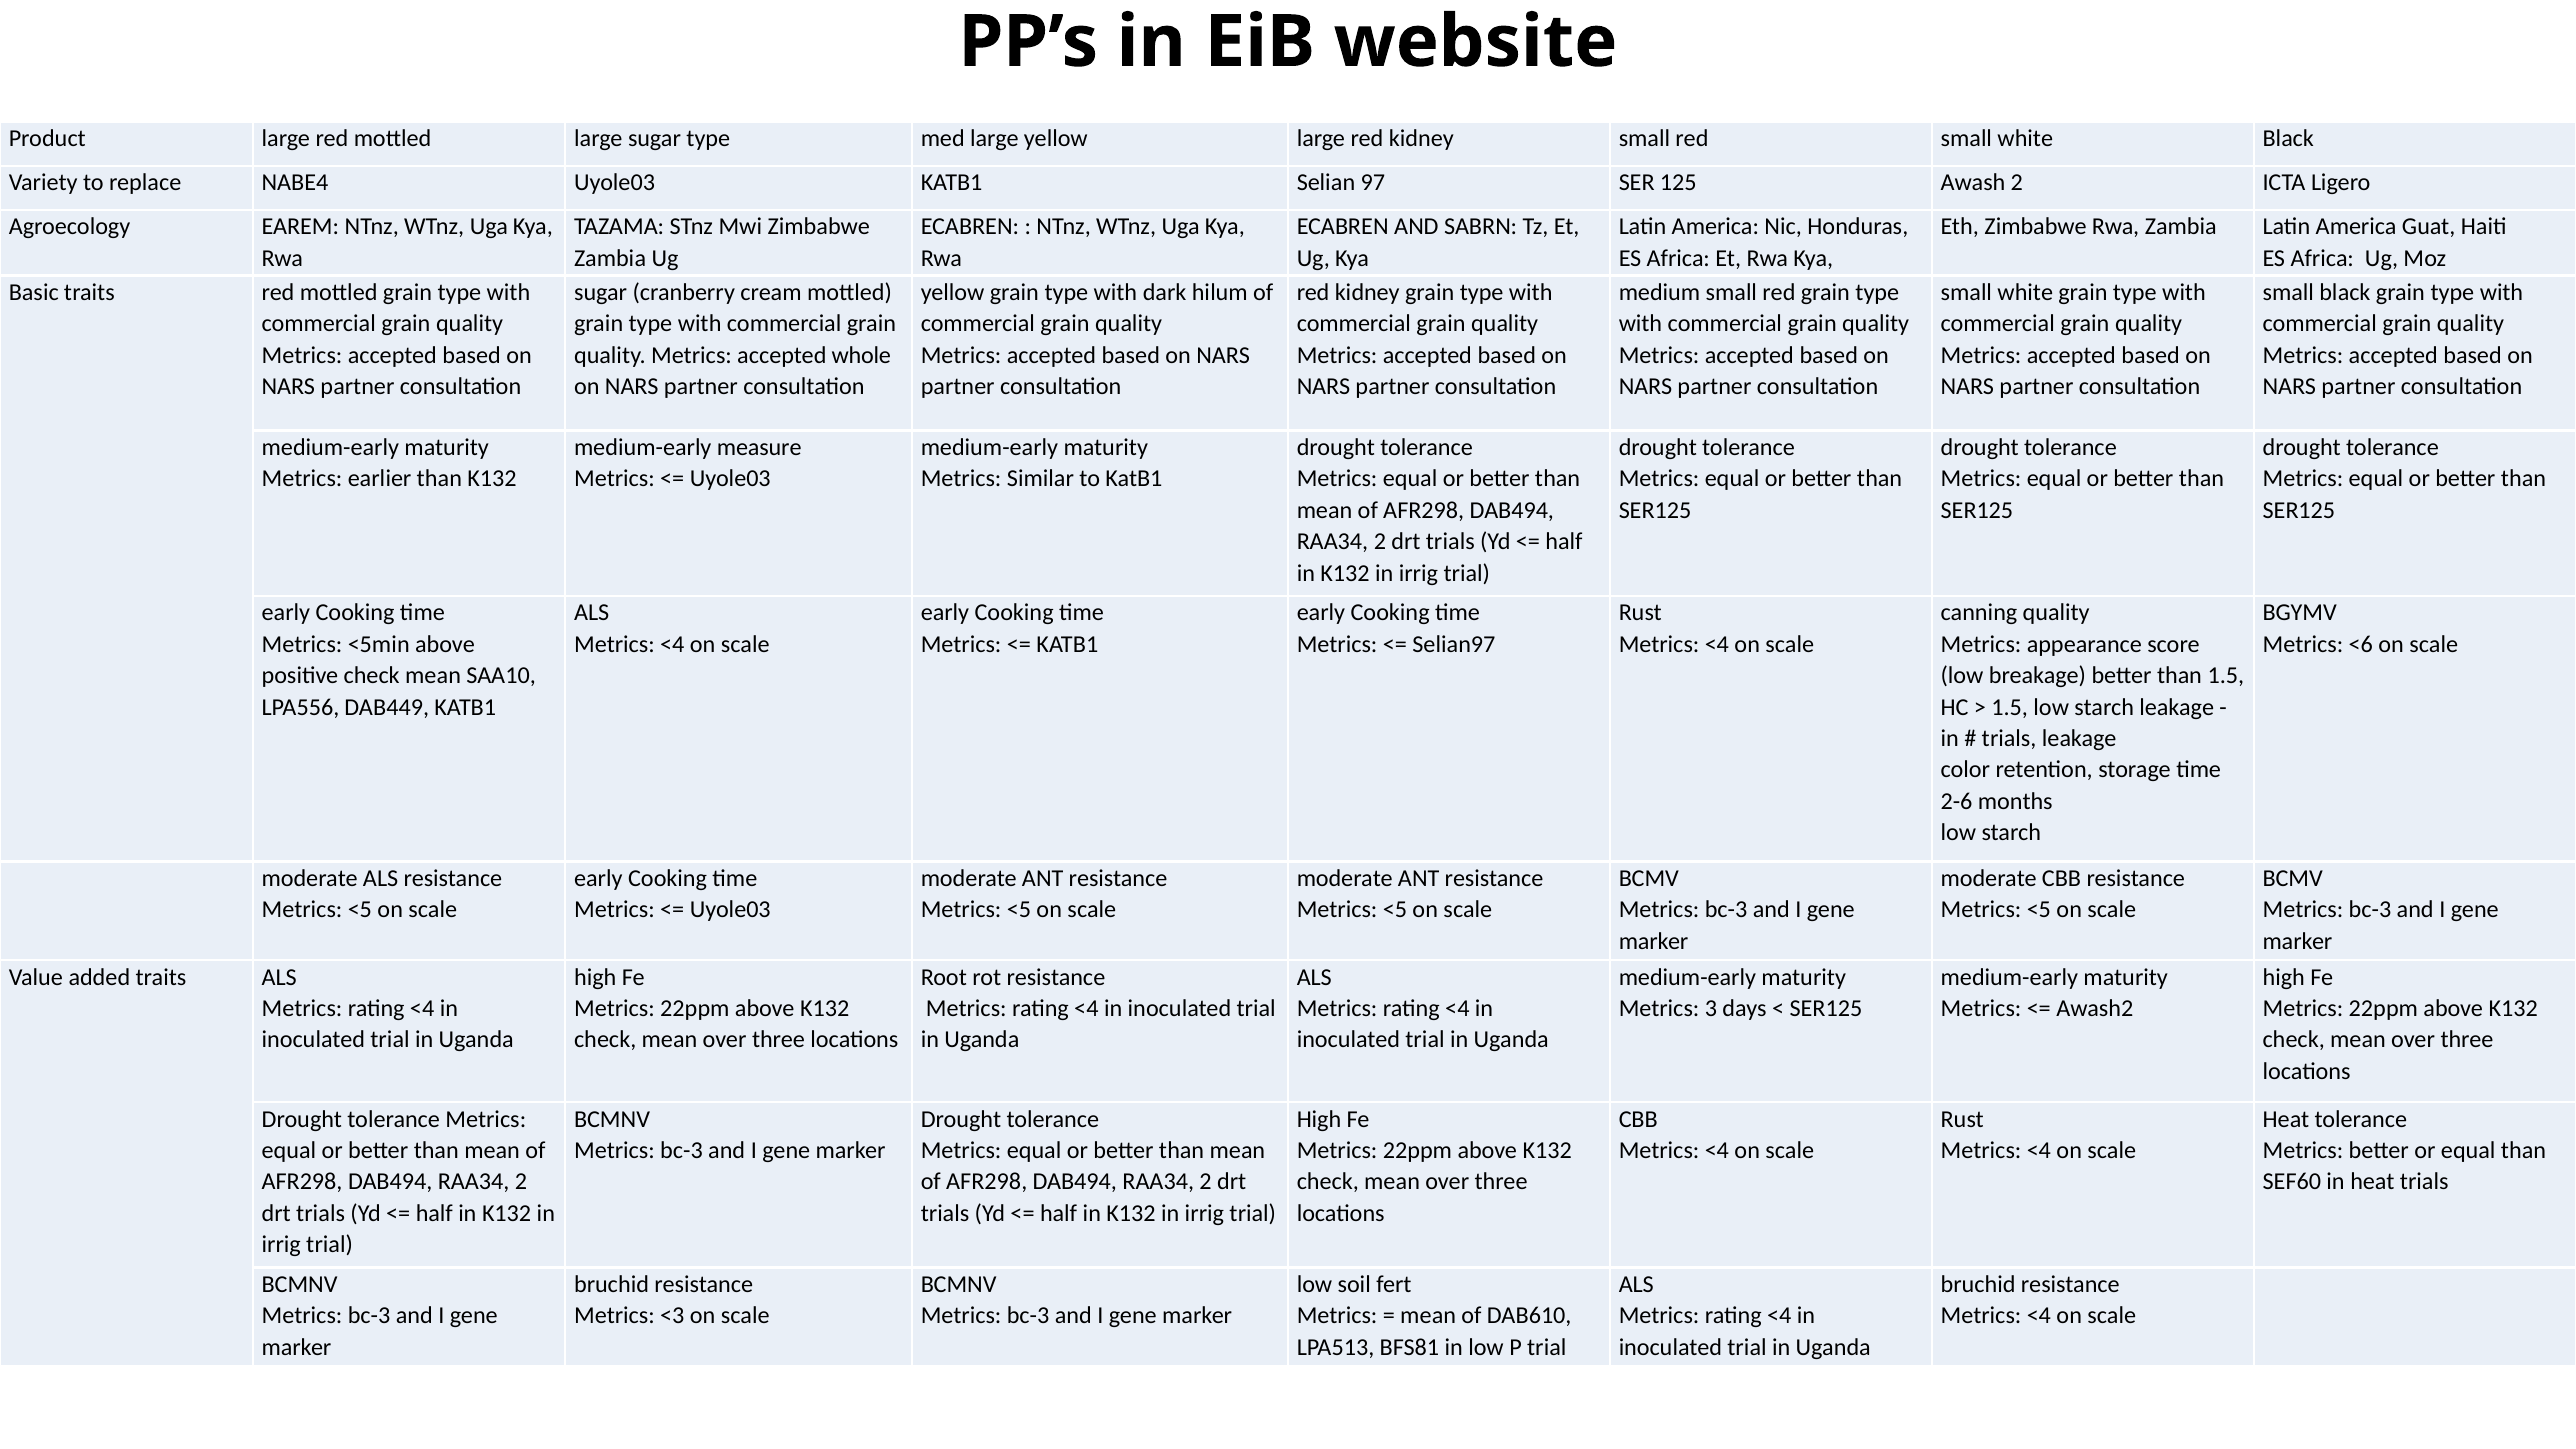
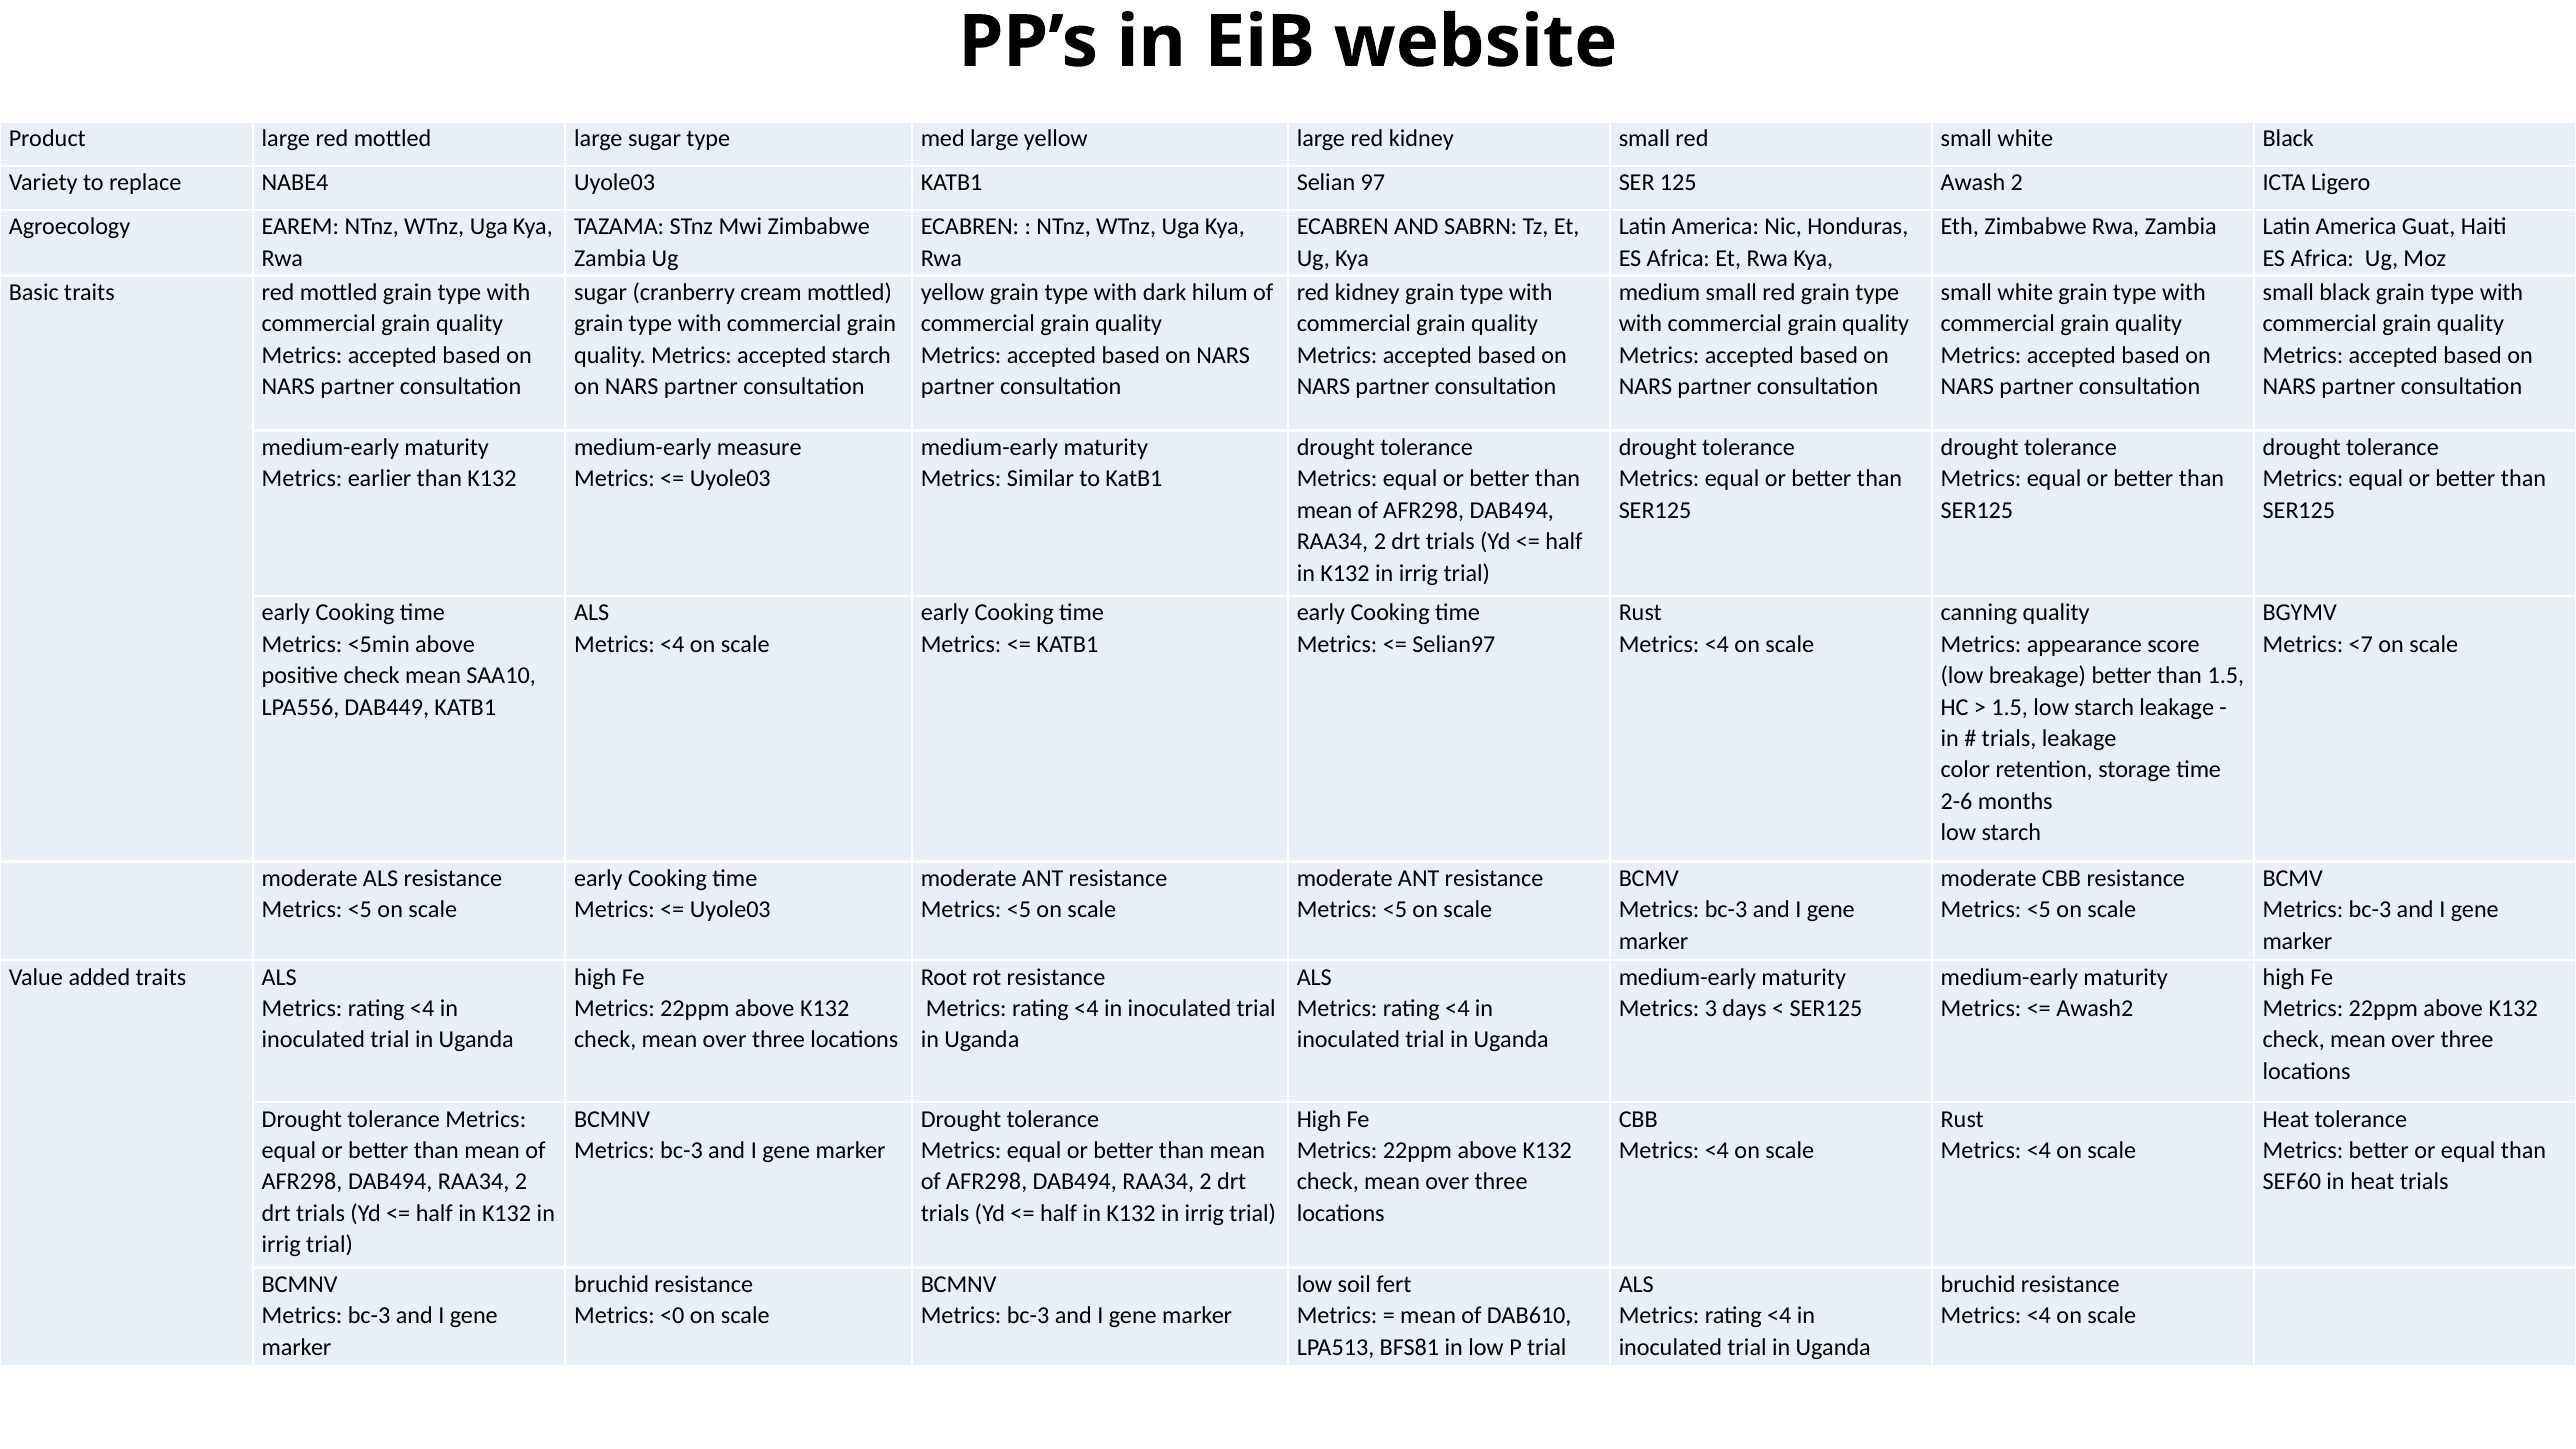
accepted whole: whole -> starch (861, 355)
<6: <6 -> <7 (2361, 644)
<3: <3 -> <0 (672, 1316)
